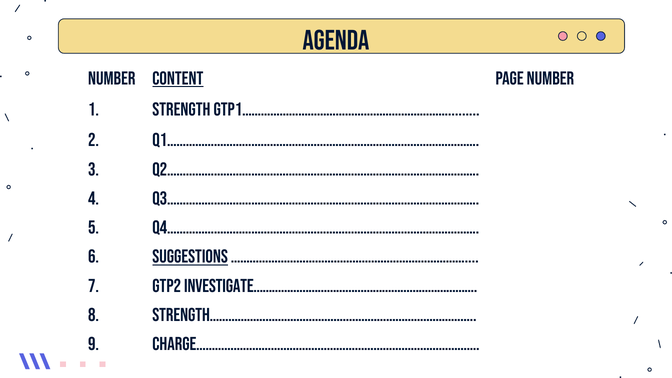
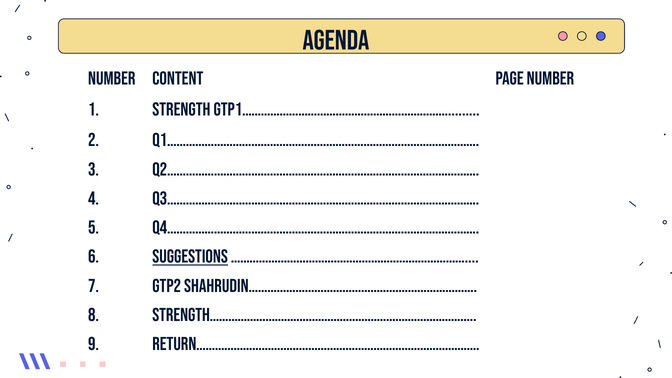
COntent underline: present -> none (178, 78)
Investigate………………………………………………………………: Investigate……………………………………………………………… -> Shahrudin……………………………………………………………… (331, 286)
Charge………………………………………………………………………………: Charge……………………………………………………………………………… -> Return……………………………………………………………………………… (316, 344)
